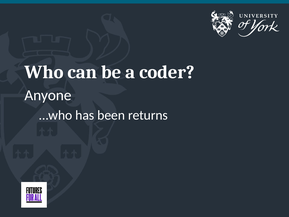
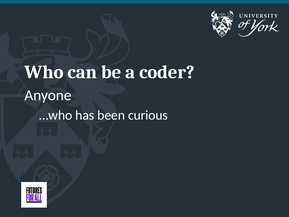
returns: returns -> curious (148, 115)
